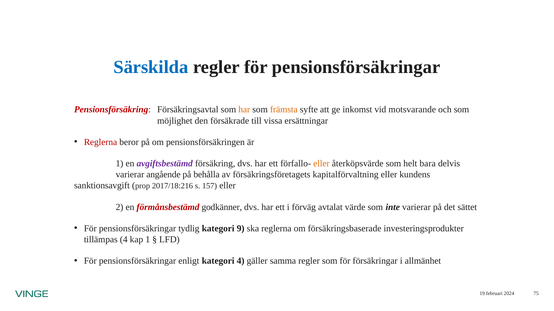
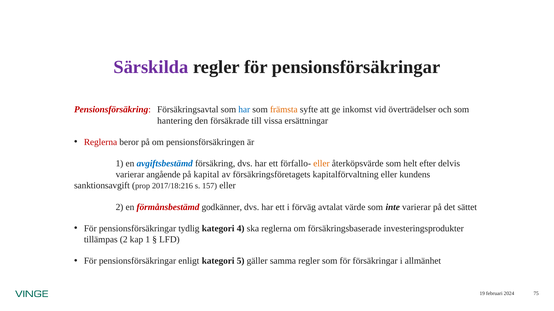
Särskilda colour: blue -> purple (151, 67)
har colour: orange -> blue (244, 110)
motsvarande: motsvarande -> överträdelser (412, 110)
möjlighet: möjlighet -> hantering (175, 121)
avgiftsbestämd colour: purple -> blue (165, 164)
bara: bara -> efter (428, 164)
behålla: behålla -> kapital (206, 175)
9: 9 -> 4 (241, 229)
tillämpas 4: 4 -> 2 (124, 240)
kategori 4: 4 -> 5 (241, 261)
